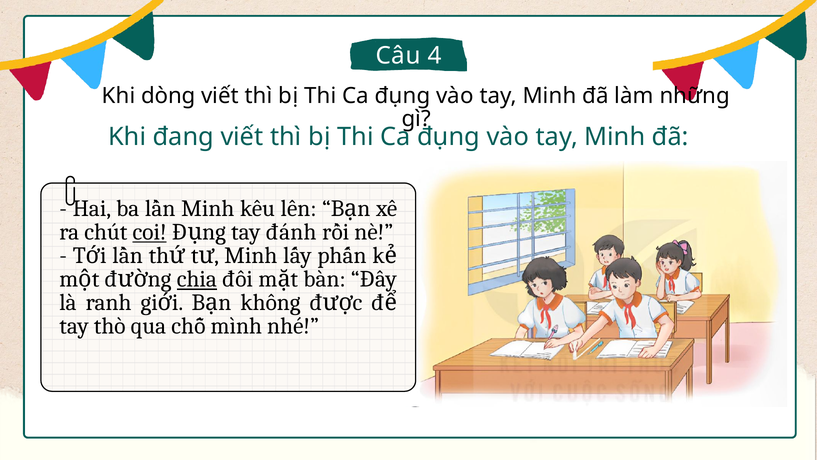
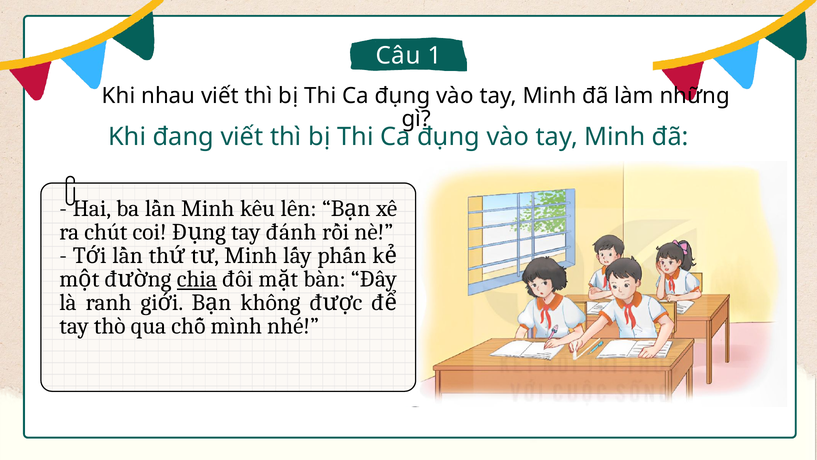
4: 4 -> 1 (435, 56)
dòng: dòng -> nhau (168, 96)
coi underline: present -> none (150, 232)
